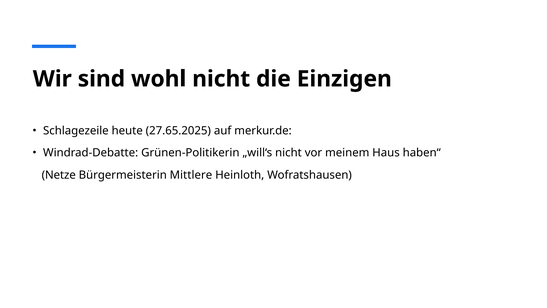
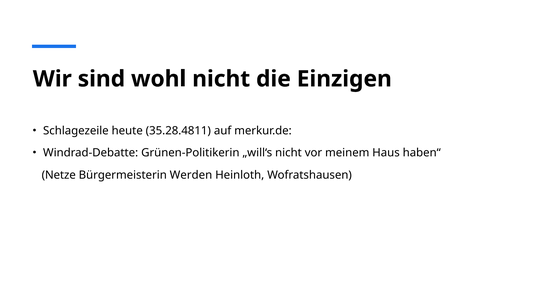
27.65.2025: 27.65.2025 -> 35.28.4811 (178, 131)
Mittlere: Mittlere -> Werden (191, 175)
